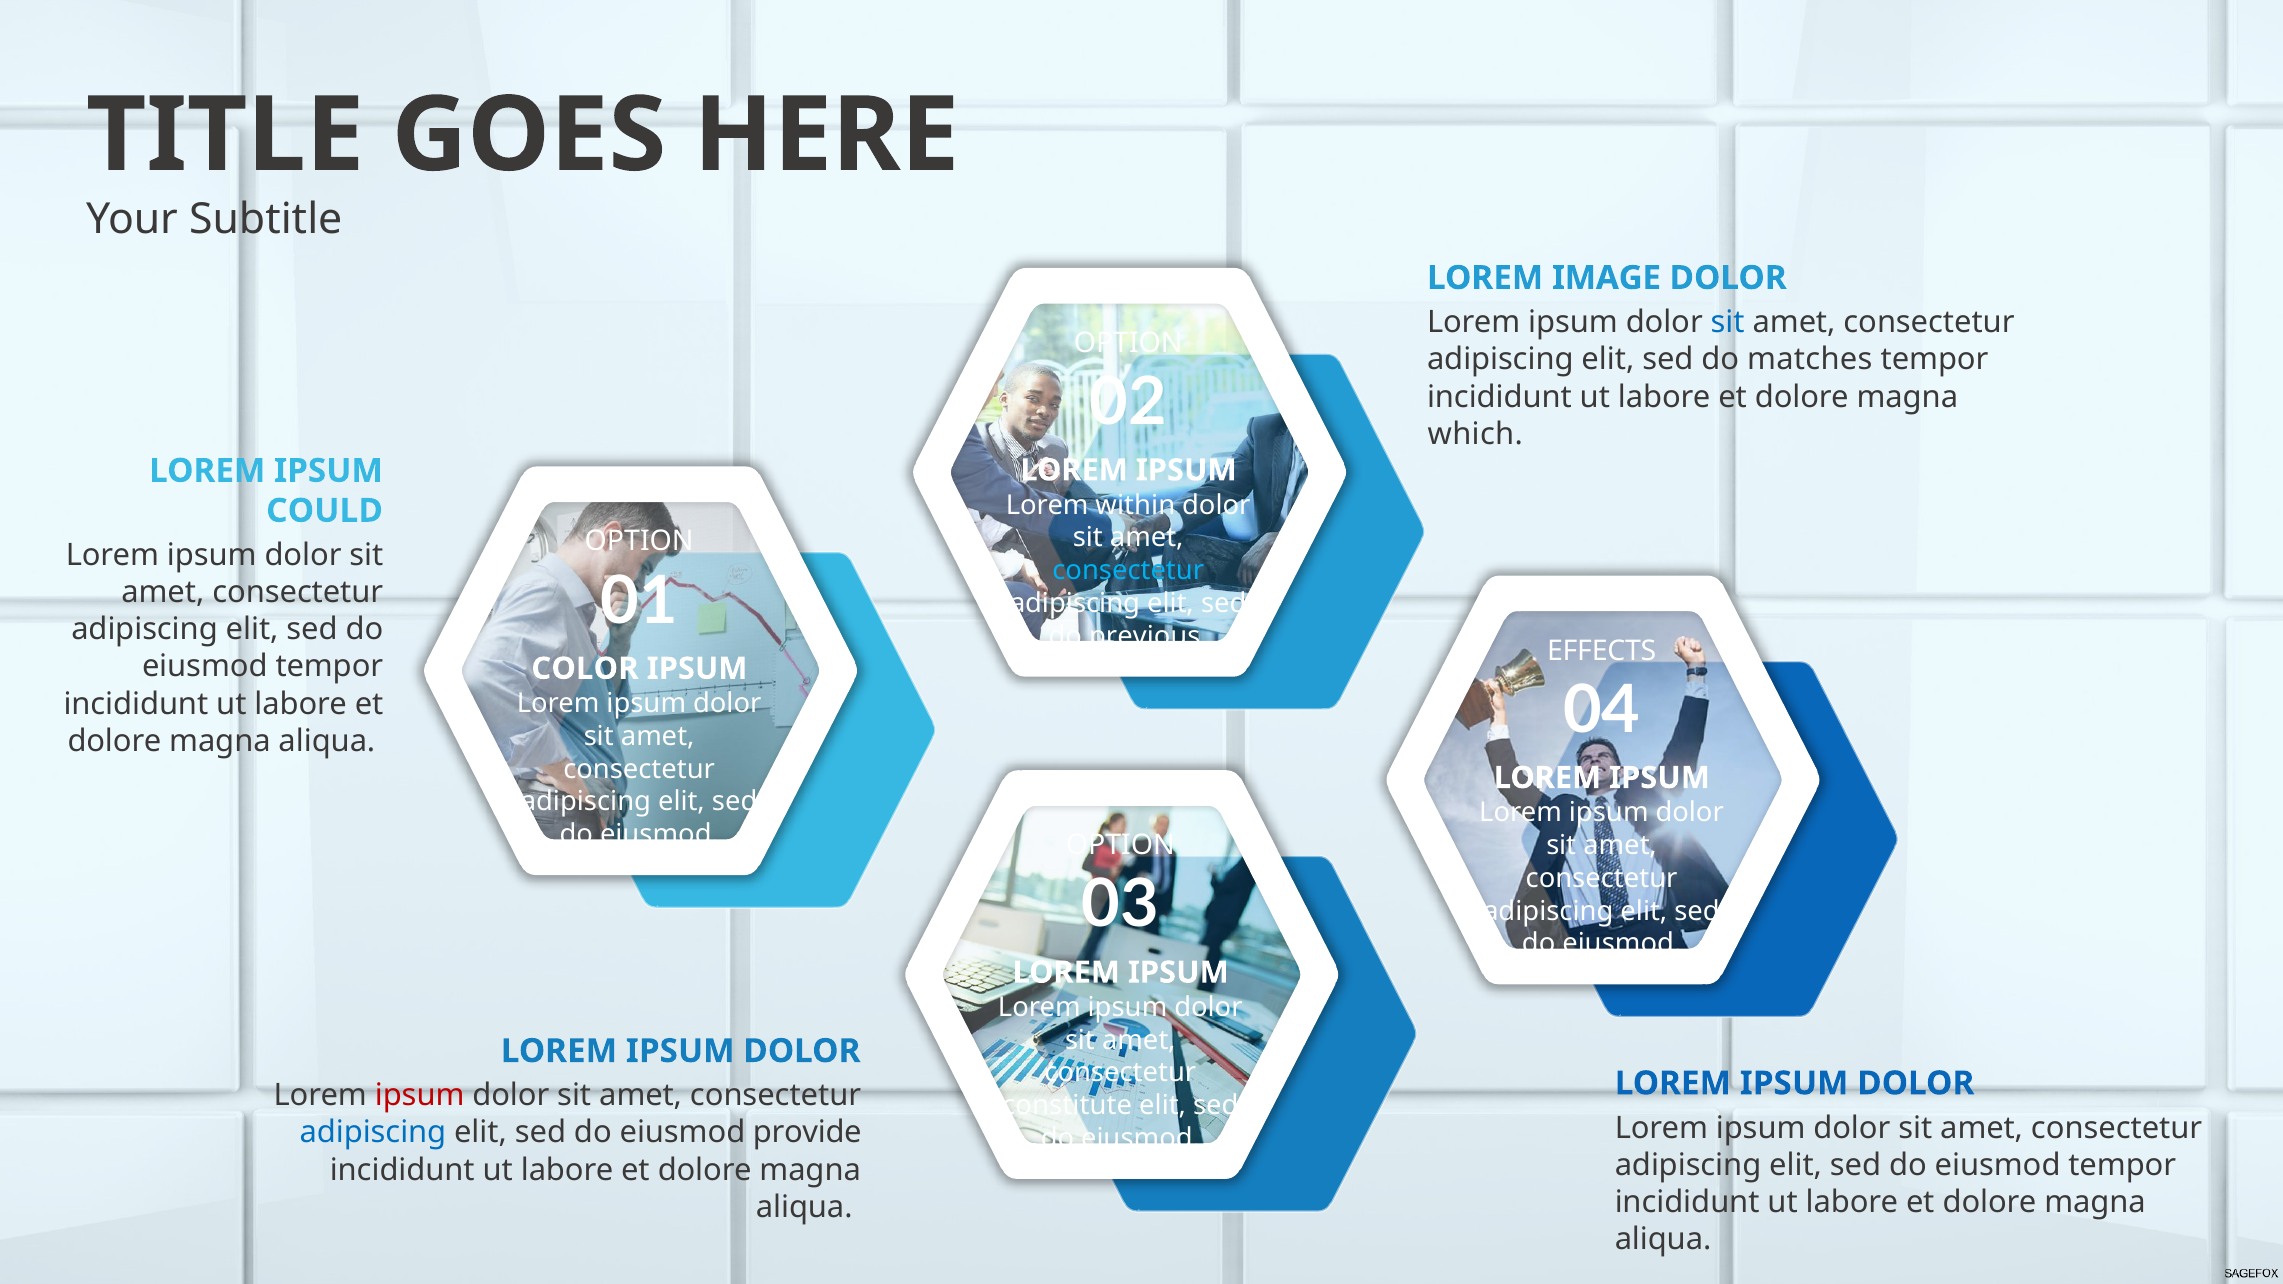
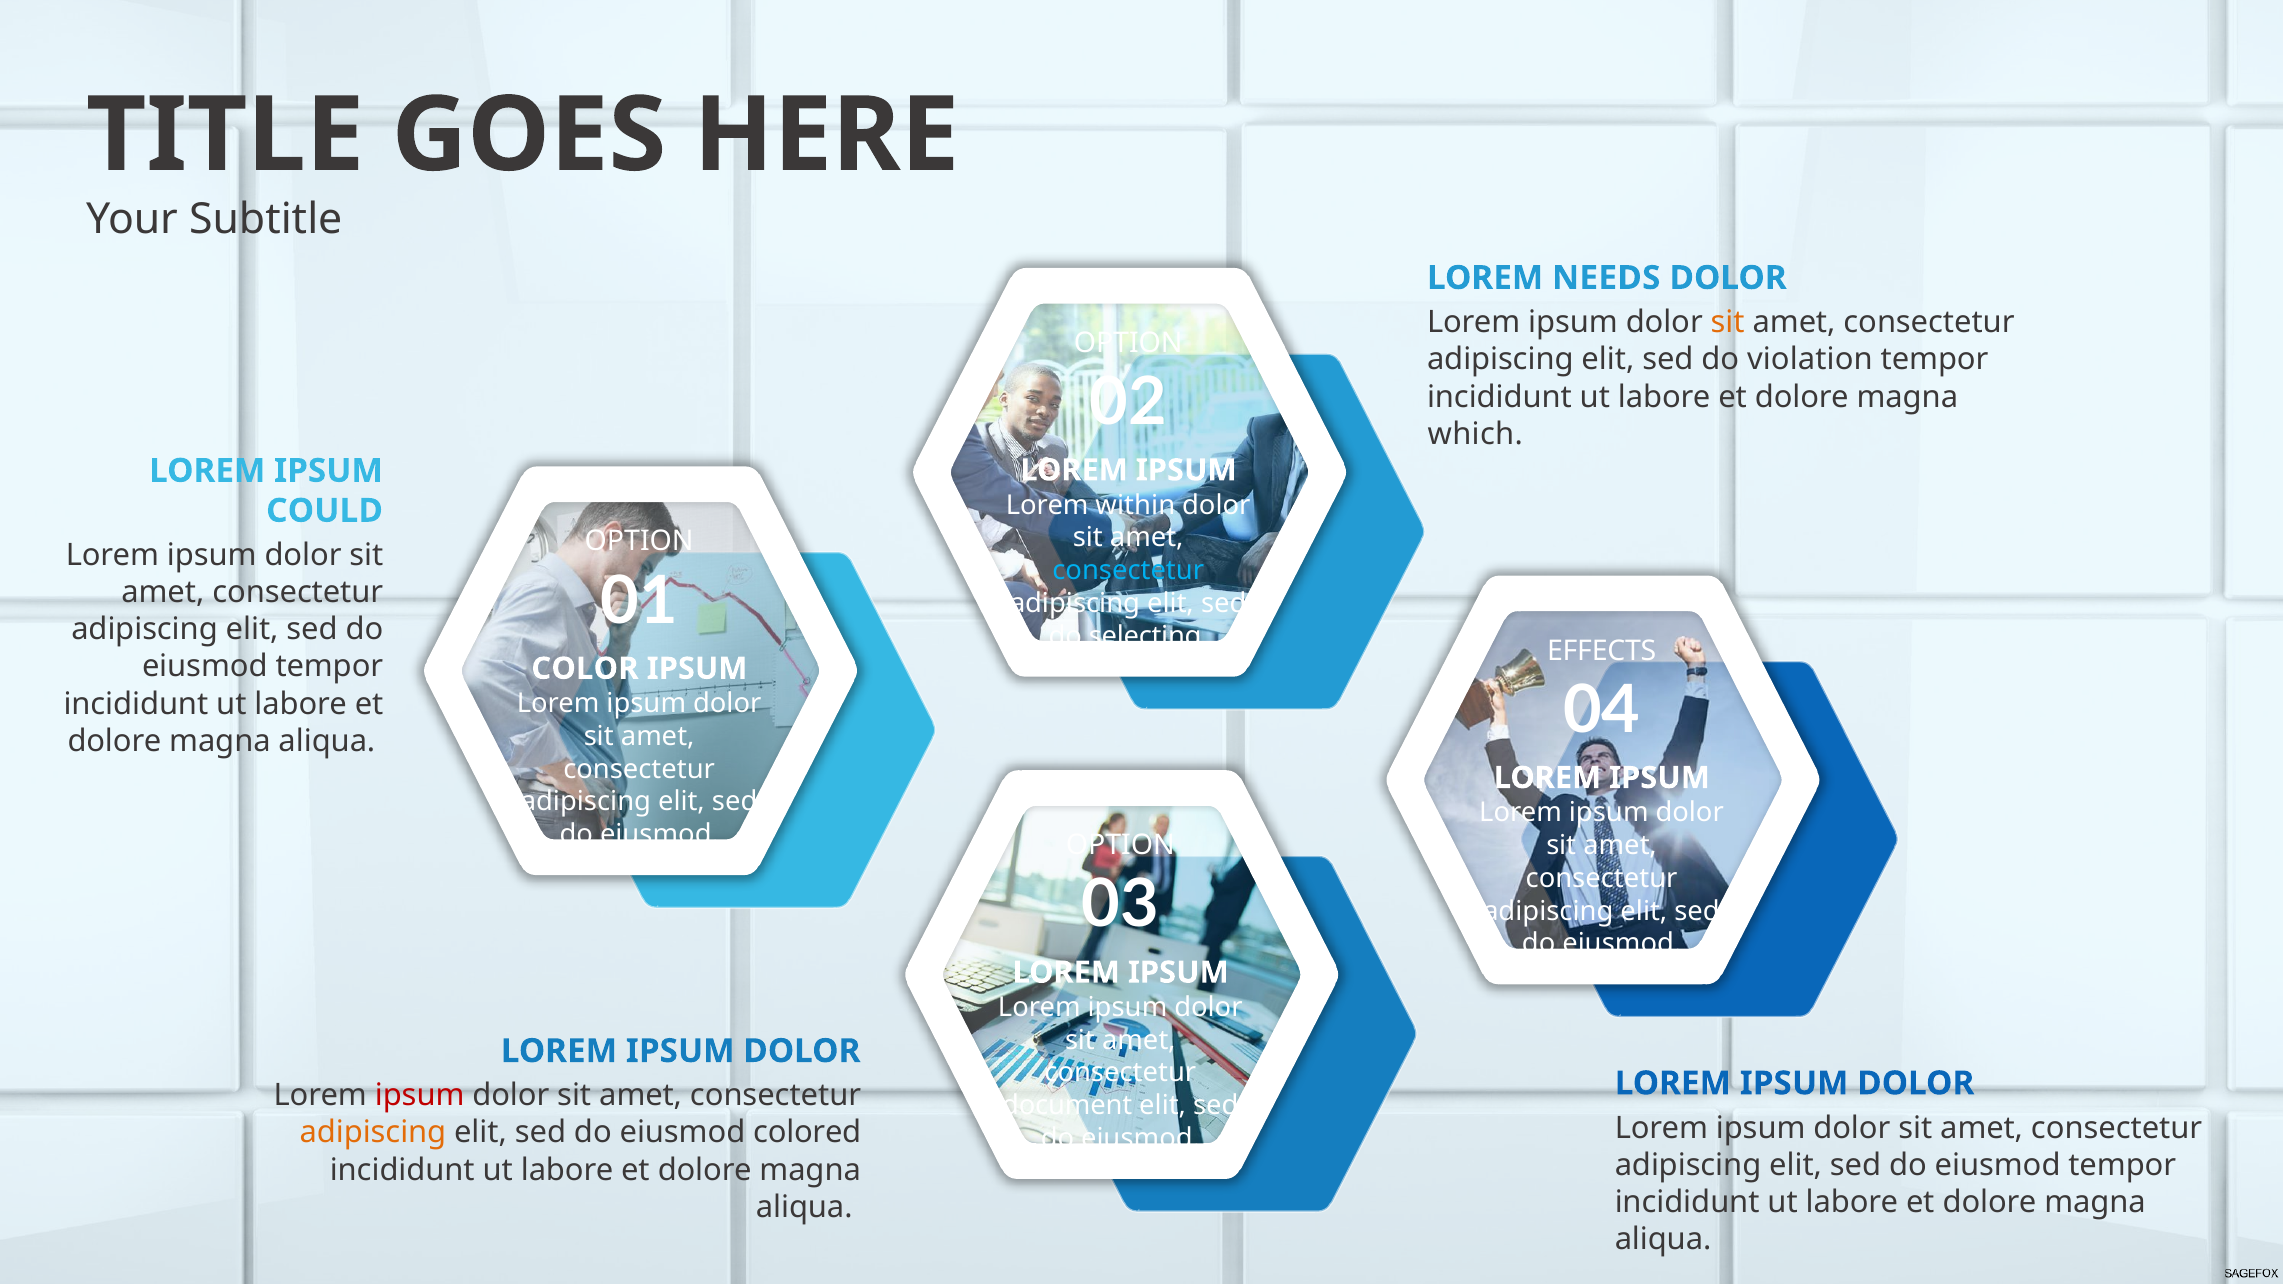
IMAGE: IMAGE -> NEEDS (1606, 278)
sit colour: blue -> orange (1728, 323)
matches: matches -> violation (1810, 360)
previous: previous -> selecting (1149, 636)
constitute: constitute -> document (1067, 1106)
adipiscing colour: blue -> orange (373, 1133)
provide: provide -> colored (807, 1133)
